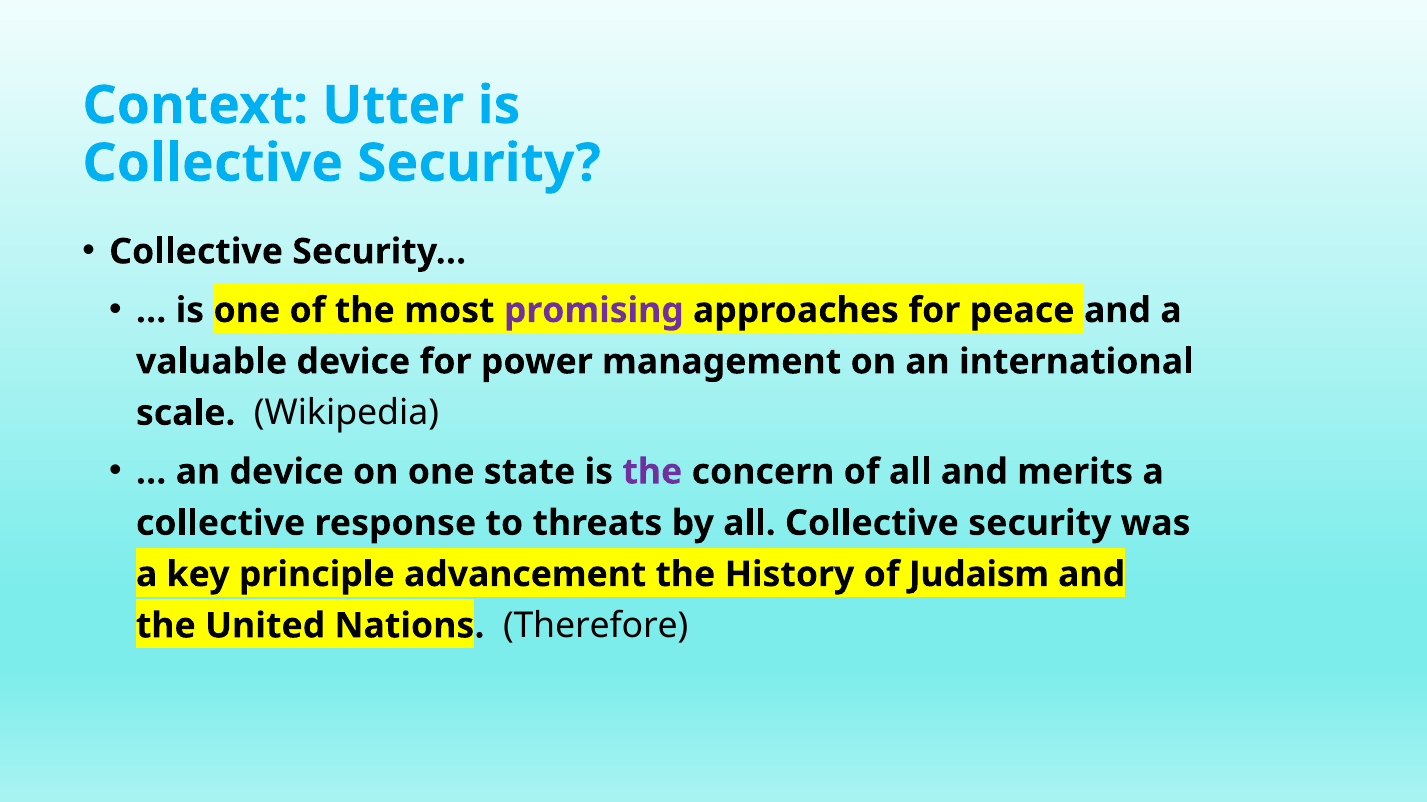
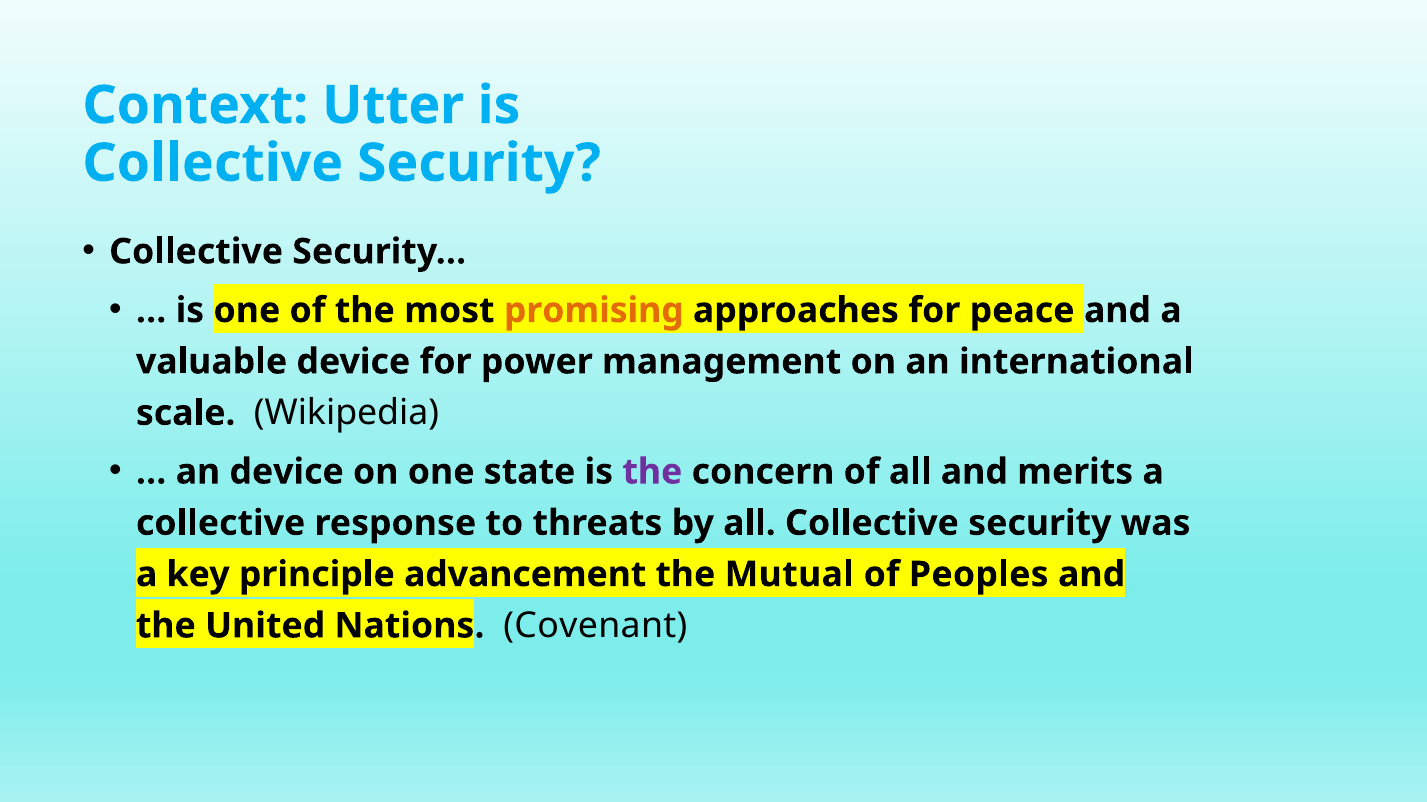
promising colour: purple -> orange (594, 311)
History: History -> Mutual (789, 575)
Judaism: Judaism -> Peoples (979, 575)
Therefore: Therefore -> Covenant (595, 626)
